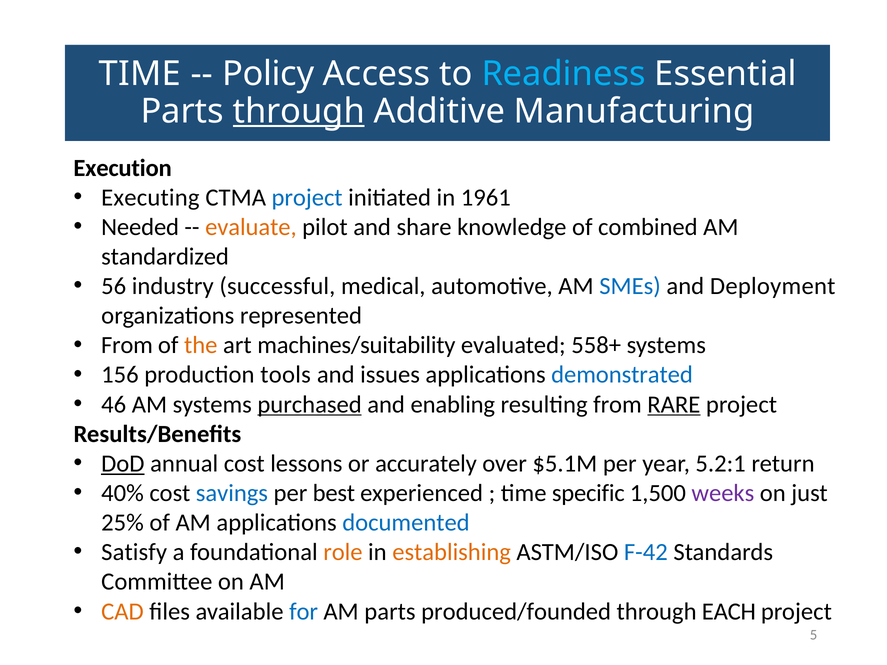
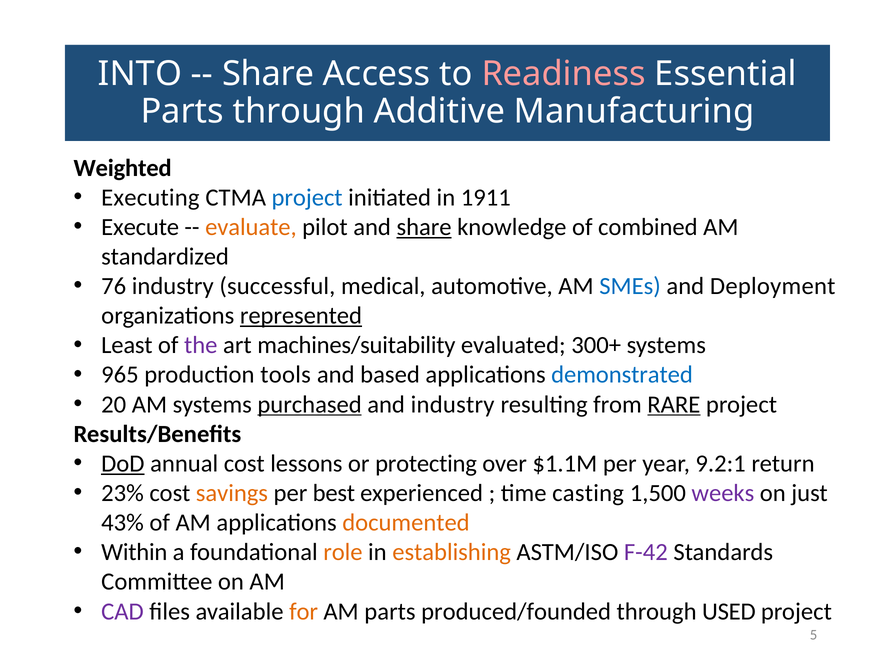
TIME: TIME -> INTO (140, 74)
Policy: Policy -> Share (268, 74)
Readiness colour: light blue -> pink (564, 74)
through underline: present -> none (299, 111)
Execution: Execution -> Weighted (123, 168)
1961: 1961 -> 1911 (486, 198)
Needed: Needed -> Execute (140, 227)
share underline: none -> present (424, 227)
56: 56 -> 76 (114, 286)
represented underline: none -> present (301, 316)
From: From -> Least (127, 345)
the colour: orange -> purple (201, 345)
558+: 558+ -> 300+ (596, 345)
156: 156 -> 965 (120, 375)
issues: issues -> based (390, 375)
46: 46 -> 20 (114, 405)
and enabling: enabling -> industry (453, 405)
accurately: accurately -> protecting (426, 464)
$5.1M: $5.1M -> $1.1M (565, 464)
5.2:1: 5.2:1 -> 9.2:1 (721, 464)
40%: 40% -> 23% (123, 493)
savings colour: blue -> orange (232, 493)
specific: specific -> casting (588, 493)
25%: 25% -> 43% (123, 523)
documented colour: blue -> orange (406, 523)
Satisfy: Satisfy -> Within (134, 552)
F-42 colour: blue -> purple (646, 552)
CAD colour: orange -> purple (122, 612)
for colour: blue -> orange (304, 612)
EACH: EACH -> USED (729, 612)
